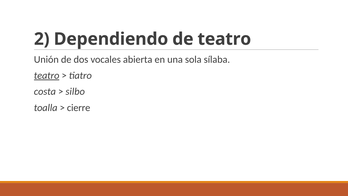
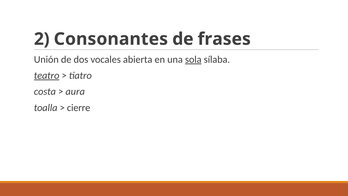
Dependiendo: Dependiendo -> Consonantes (111, 39)
de teatro: teatro -> frases (224, 39)
sola underline: none -> present (193, 59)
silbo: silbo -> aura (75, 91)
